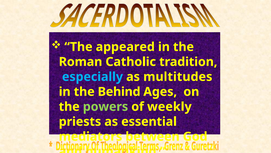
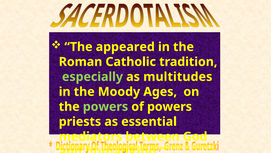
especially colour: light blue -> light green (92, 77)
Behind: Behind -> Moody (119, 91)
of weekly: weekly -> powers (170, 106)
